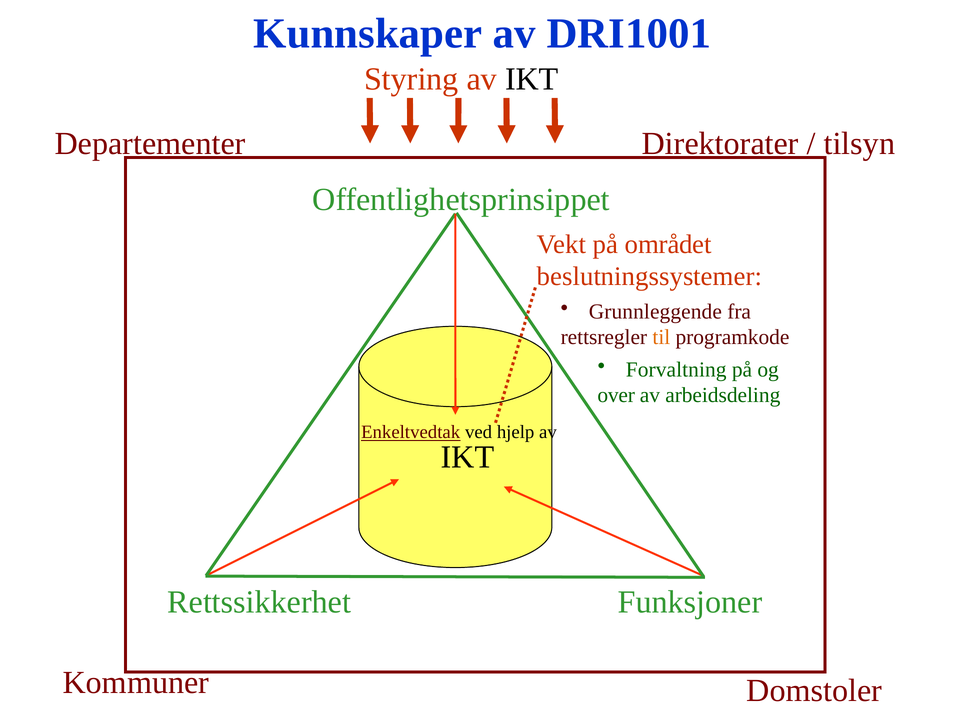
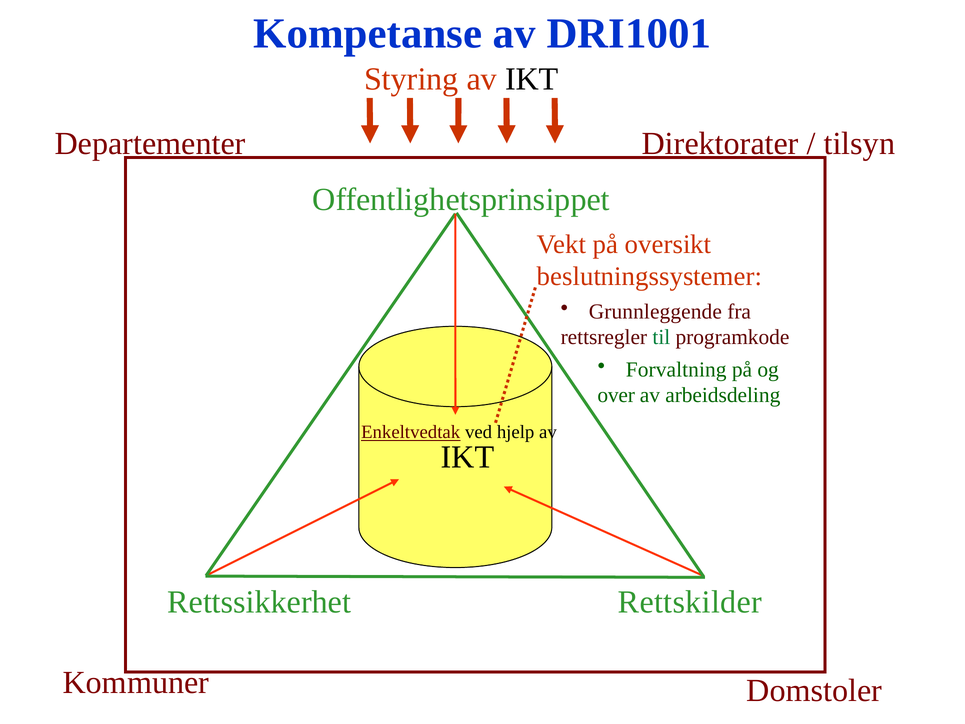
Kunnskaper: Kunnskaper -> Kompetanse (368, 33)
området: området -> oversikt (668, 244)
til colour: orange -> green (661, 337)
Funksjoner: Funksjoner -> Rettskilder (690, 602)
